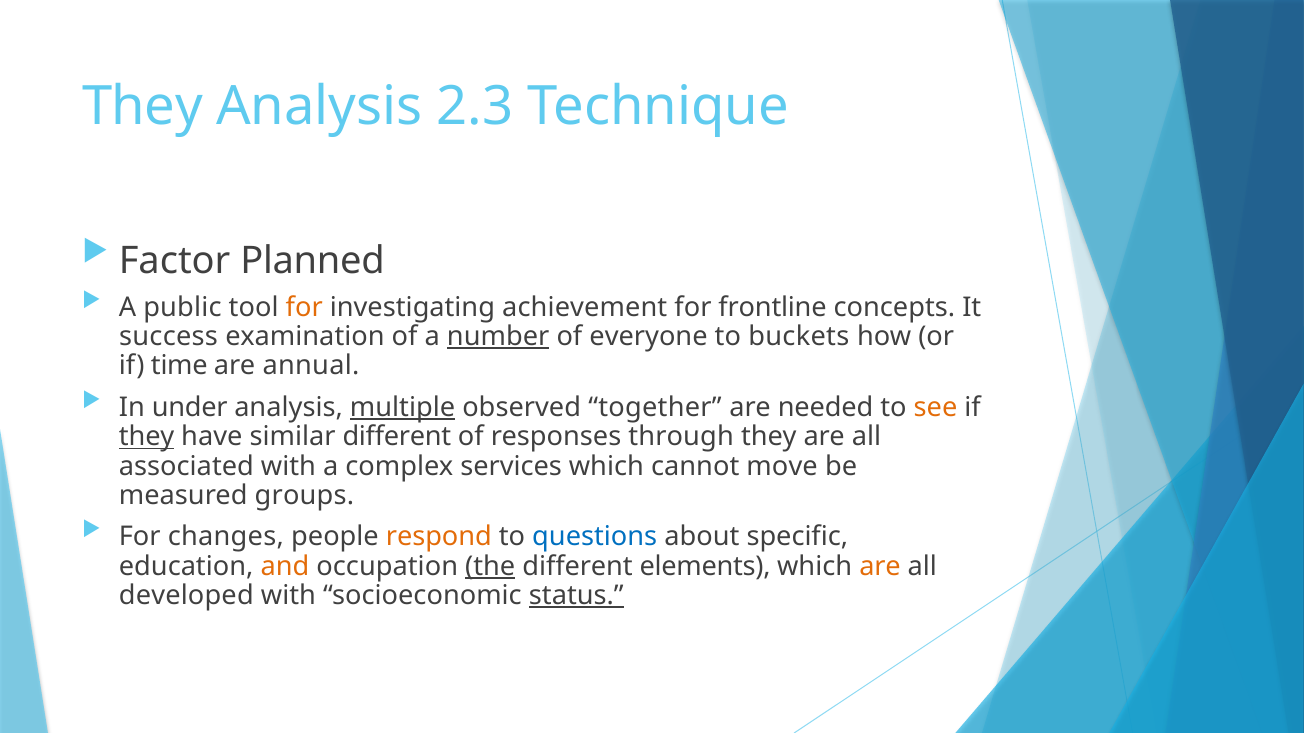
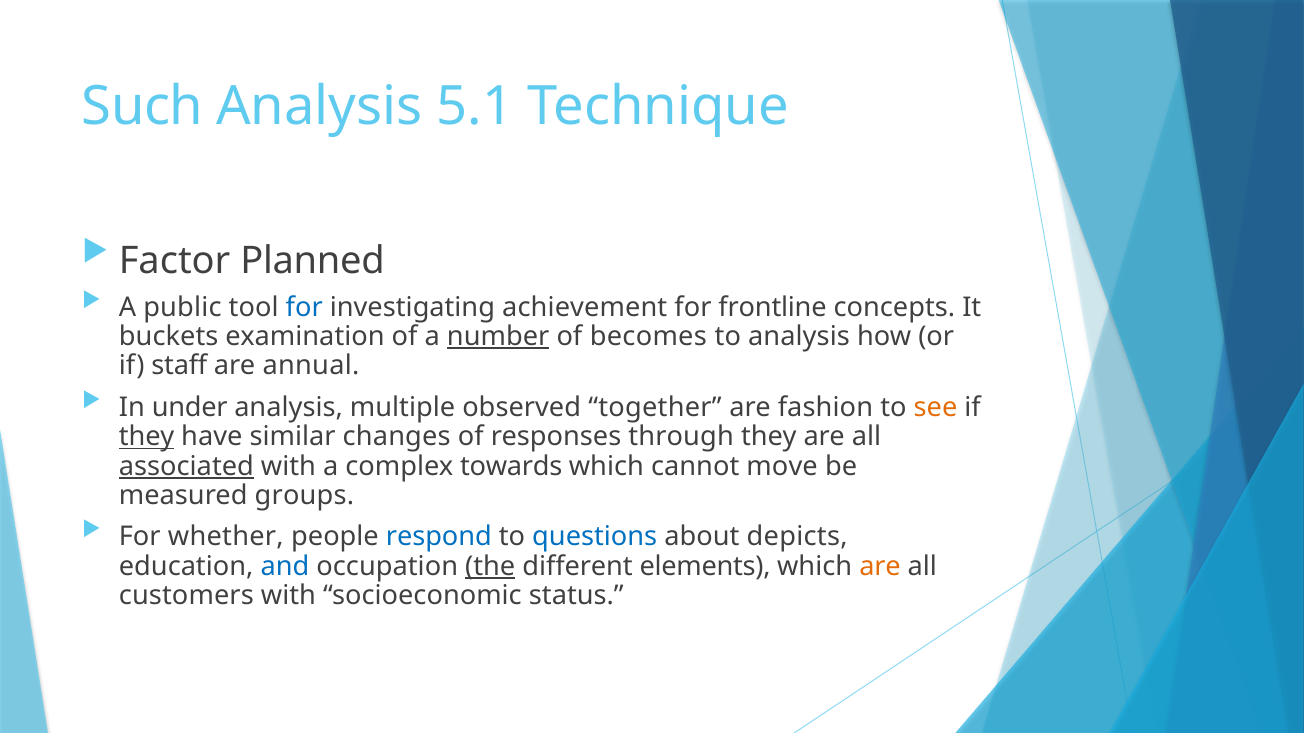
They: They -> Such (143, 106)
2.3: 2.3 -> 5.1 (475, 106)
for colour: orange -> blue (304, 307)
success: success -> buckets (169, 337)
everyone: everyone -> becomes (648, 337)
to buckets: buckets -> analysis (799, 337)
time: time -> staff (179, 366)
multiple underline: present -> none (403, 408)
needed: needed -> fashion (825, 408)
similar different: different -> changes (397, 437)
associated underline: none -> present (186, 466)
services: services -> towards (511, 466)
changes: changes -> whether (226, 537)
respond colour: orange -> blue (439, 537)
specific: specific -> depicts (797, 537)
and colour: orange -> blue (285, 567)
developed: developed -> customers (186, 596)
status underline: present -> none (576, 596)
